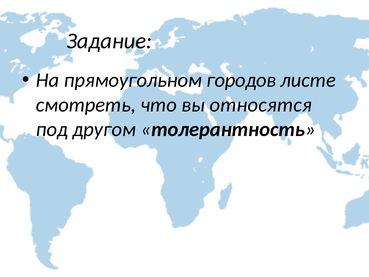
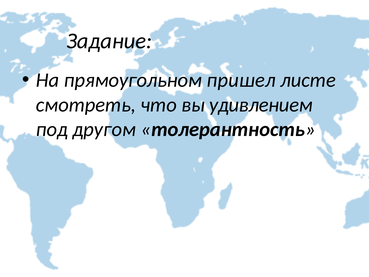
городов: городов -> пришел (241, 80)
относятся: относятся -> удивлением (261, 105)
